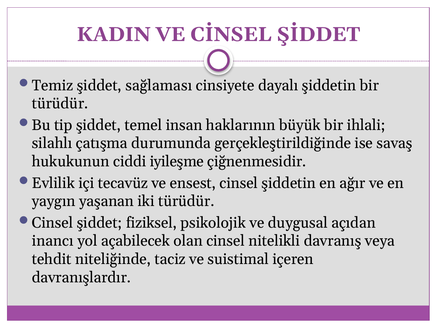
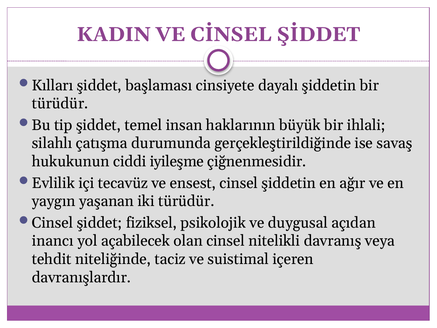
Temiz: Temiz -> Kılları (52, 85)
sağlaması: sağlaması -> başlaması (159, 85)
